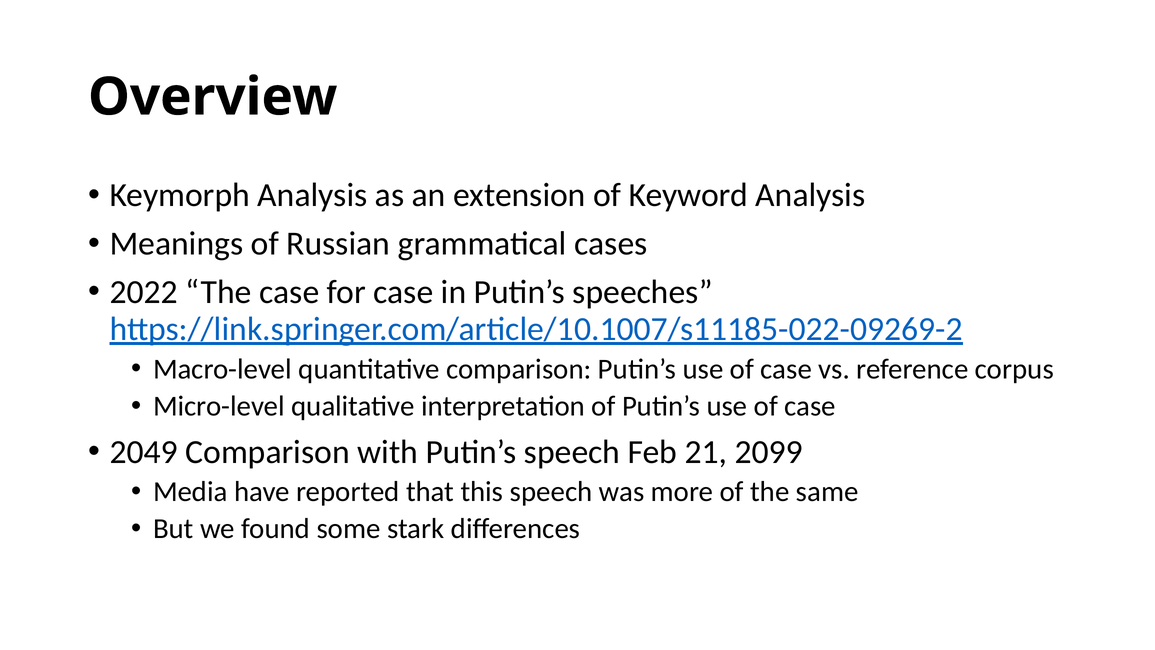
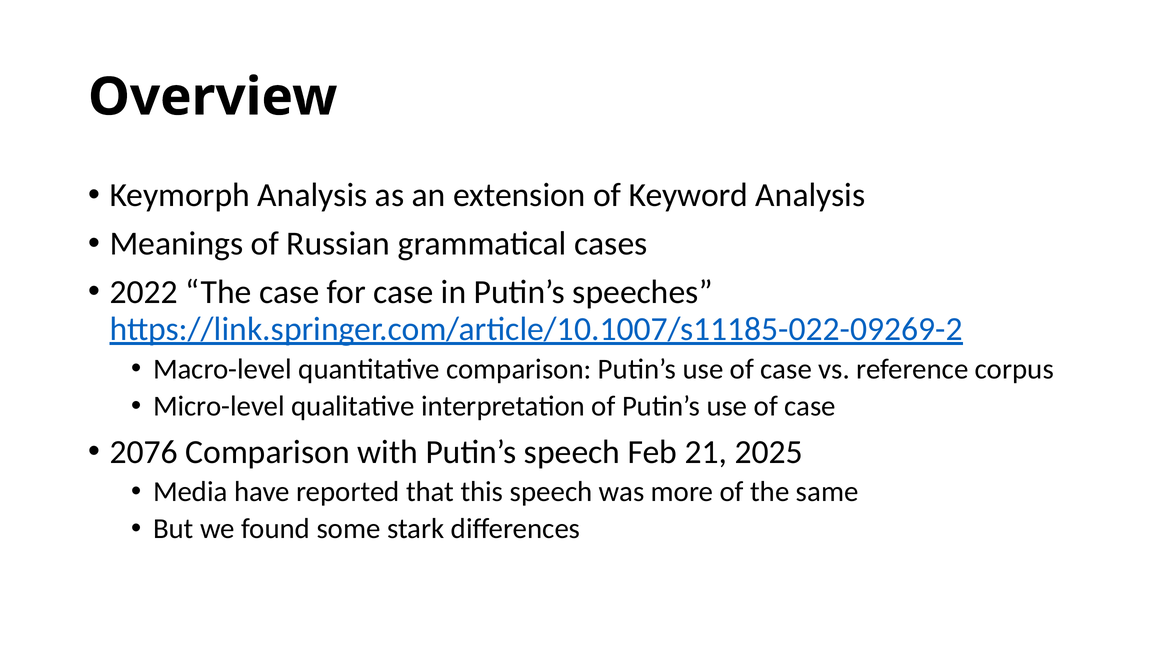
2049: 2049 -> 2076 (144, 452)
2099: 2099 -> 2025 (769, 452)
